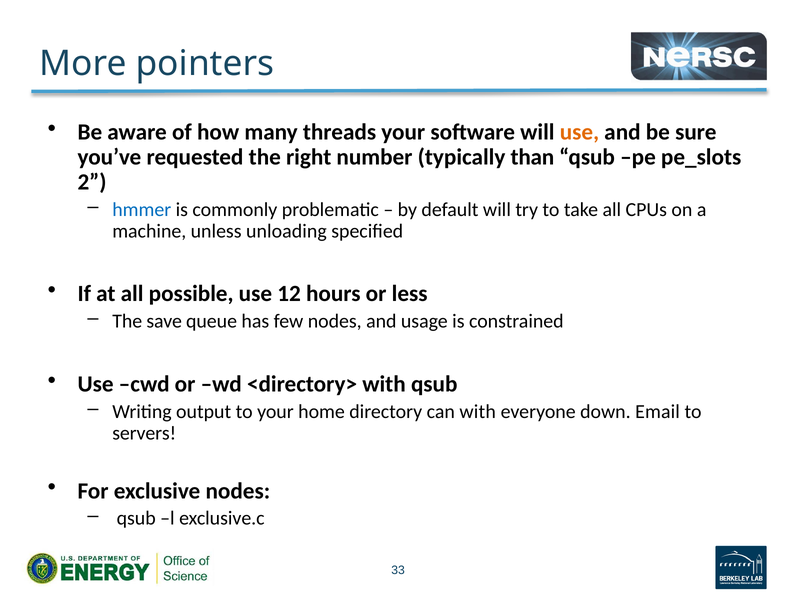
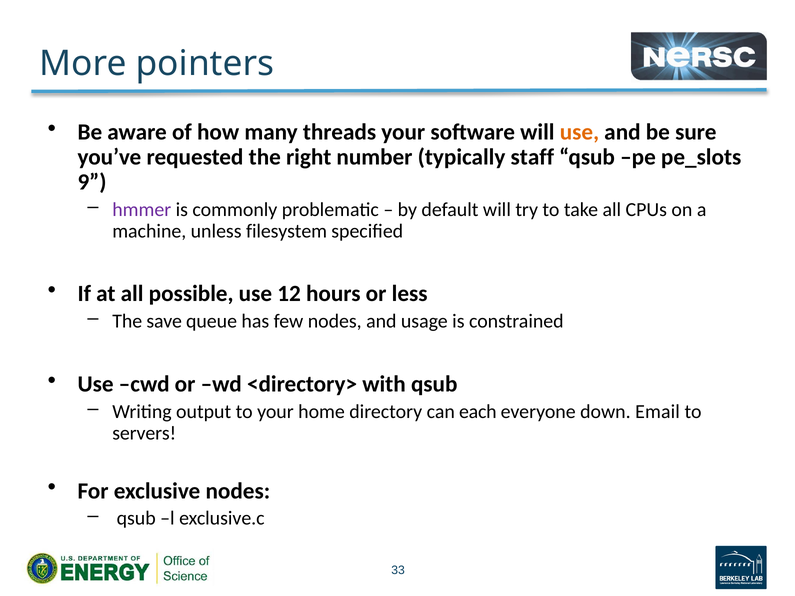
than: than -> staff (532, 157)
2: 2 -> 9 (92, 182)
hmmer colour: blue -> purple (142, 210)
unloading: unloading -> filesystem (287, 231)
can with: with -> each (478, 412)
